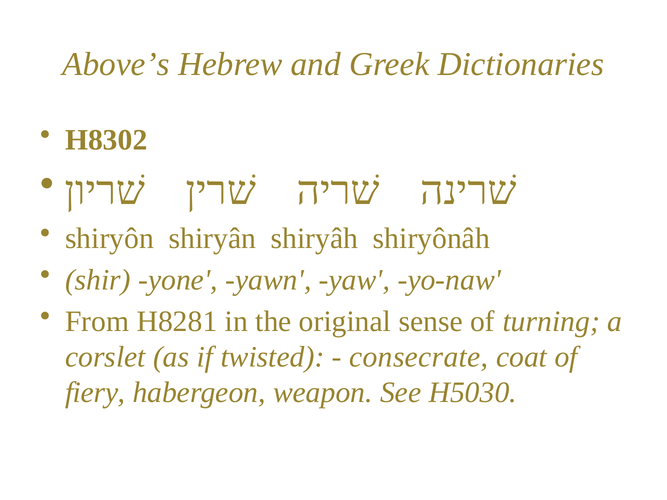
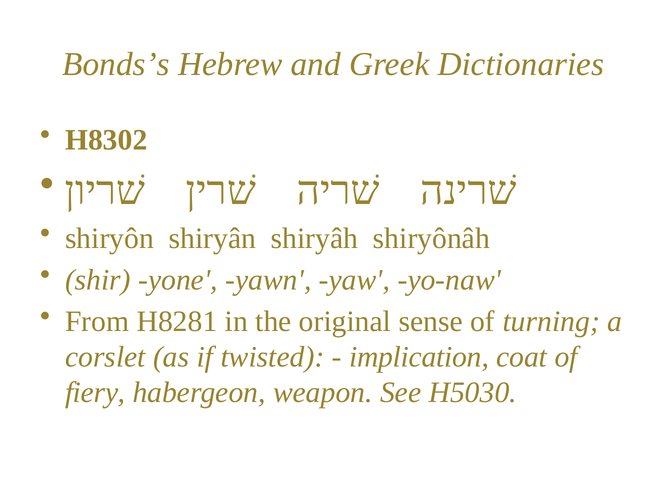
Above’s: Above’s -> Bonds’s (116, 64)
consecrate: consecrate -> implication (419, 357)
